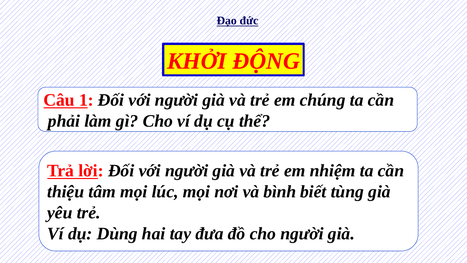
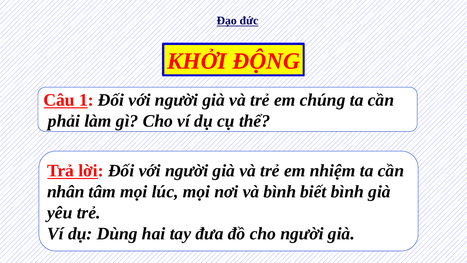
thiệu: thiệu -> nhân (66, 192)
biết tùng: tùng -> bình (347, 192)
